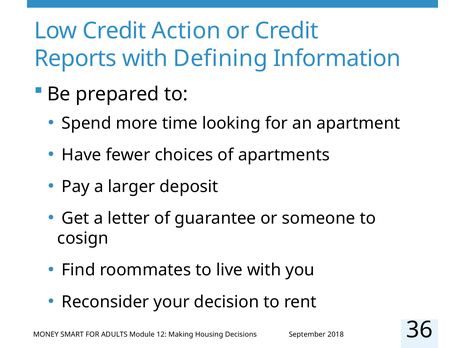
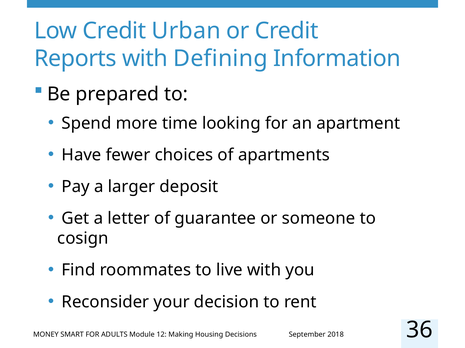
Action: Action -> Urban (186, 31)
